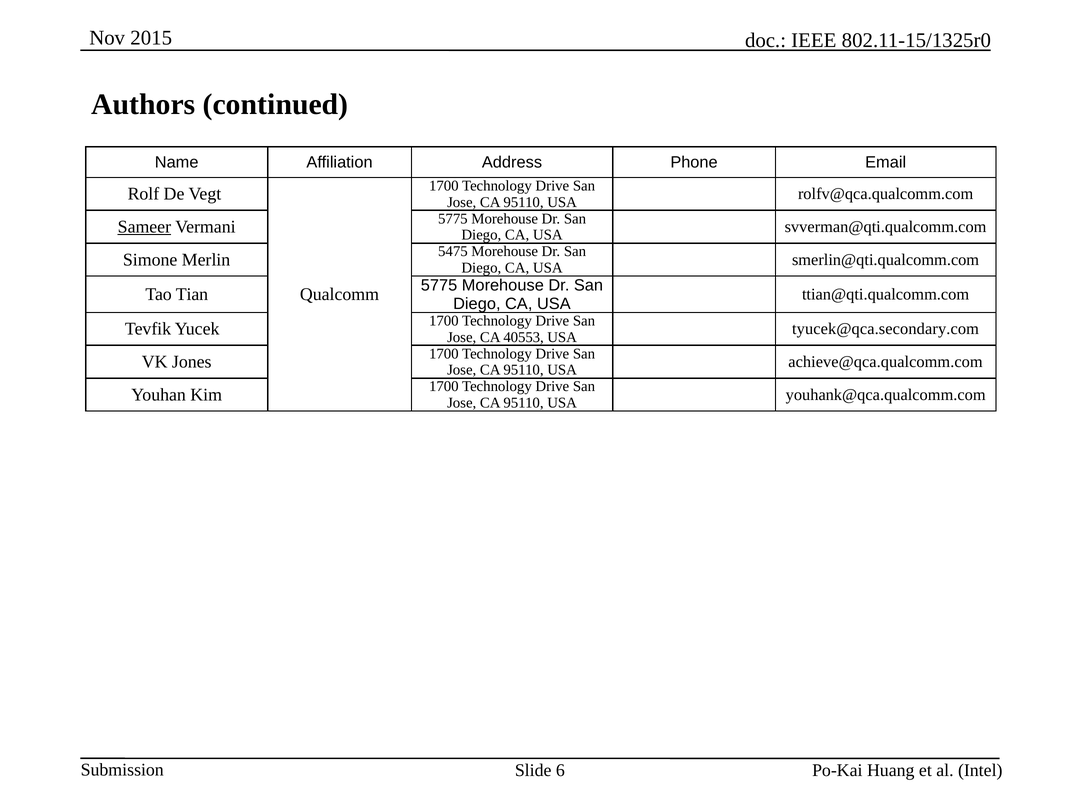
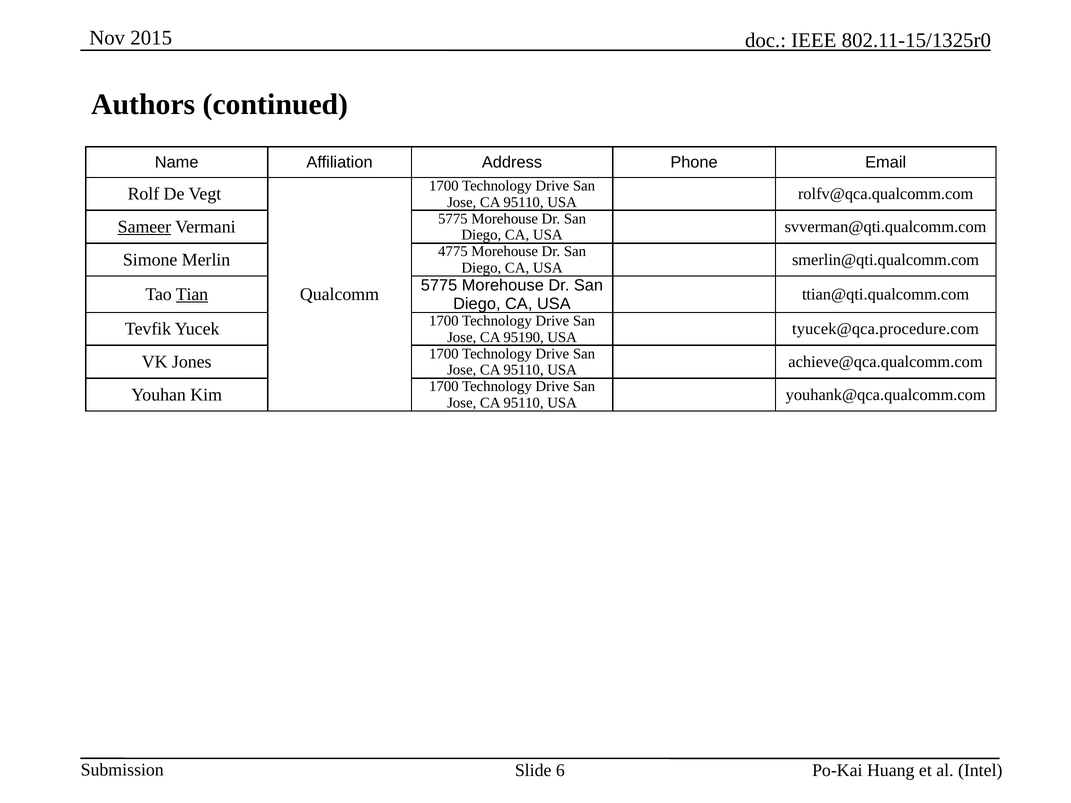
5475: 5475 -> 4775 (453, 252)
Tian underline: none -> present (192, 294)
40553: 40553 -> 95190 (524, 337)
tyucek@qca.secondary.com: tyucek@qca.secondary.com -> tyucek@qca.procedure.com (885, 329)
